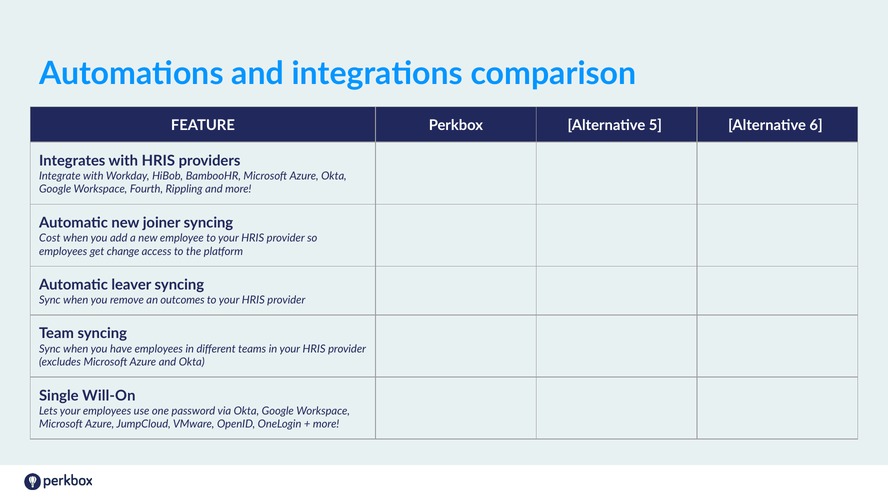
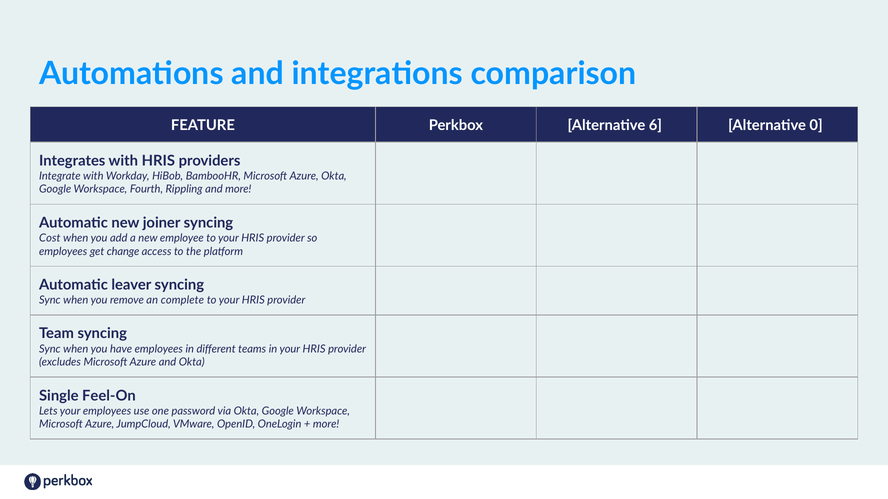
5: 5 -> 6 (655, 125)
6: 6 -> 0 (816, 125)
outcomes: outcomes -> complete (182, 300)
Will-On: Will-On -> Feel-On (109, 396)
